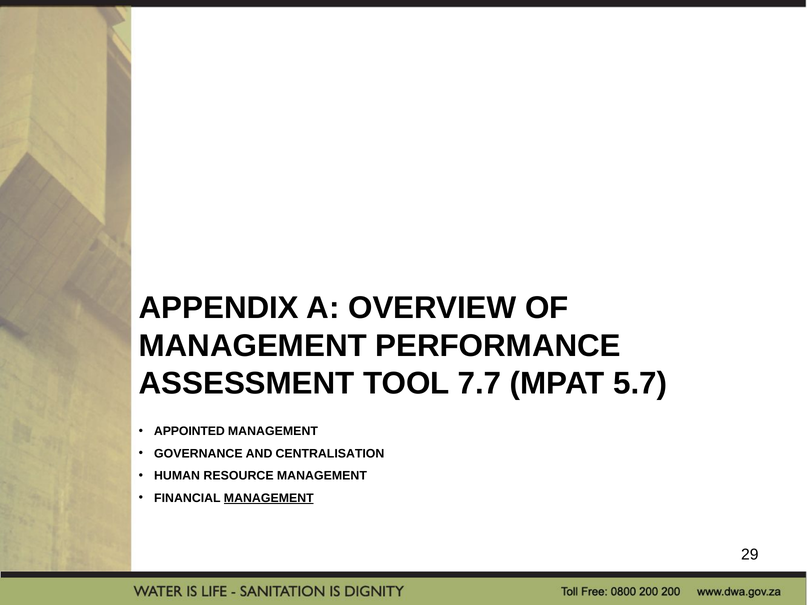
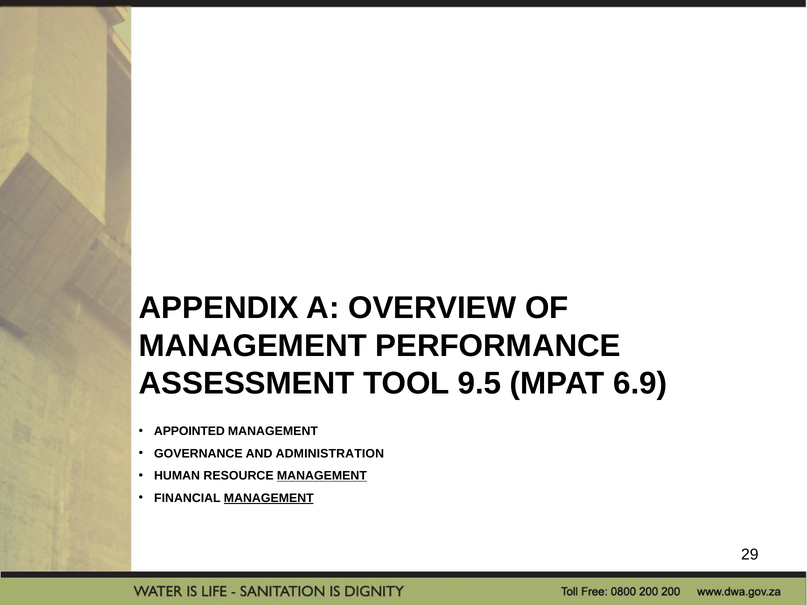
7.7: 7.7 -> 9.5 (480, 384)
5.7: 5.7 -> 6.9 (640, 384)
CENTRALISATION: CENTRALISATION -> ADMINISTRATION (330, 454)
MANAGEMENT underline: none -> present (322, 476)
